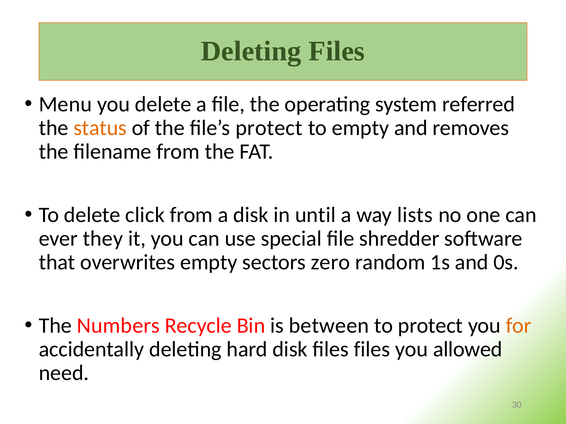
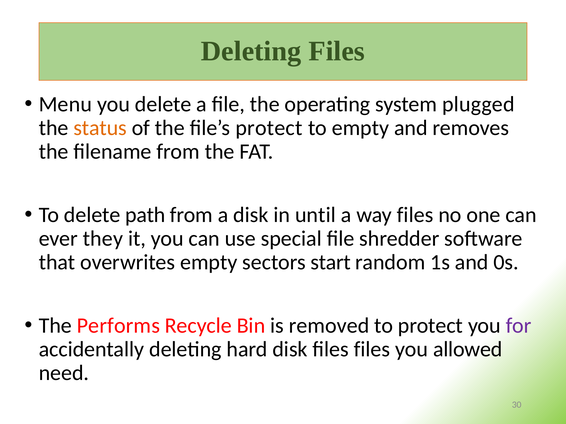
referred: referred -> plugged (478, 104)
click: click -> path (145, 215)
way lists: lists -> files (415, 215)
zero: zero -> start (331, 263)
Numbers: Numbers -> Performs (118, 326)
between: between -> removed (329, 326)
for colour: orange -> purple (519, 326)
